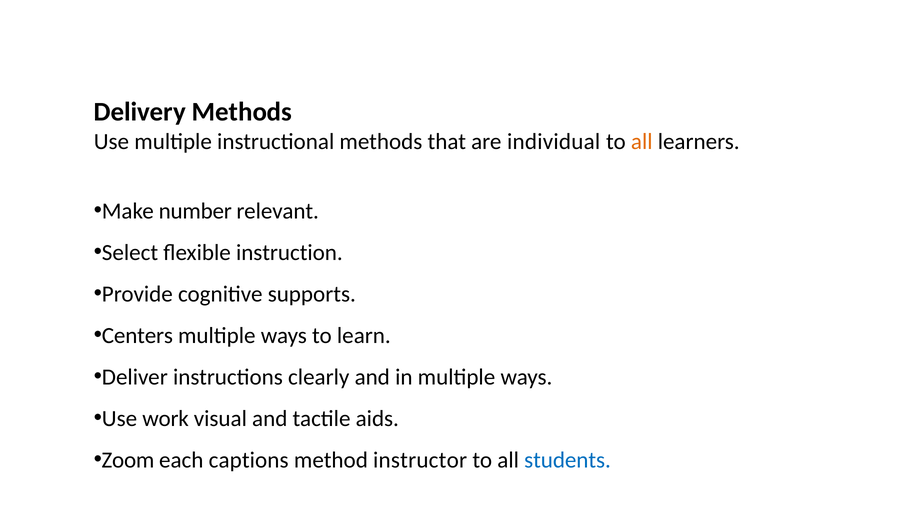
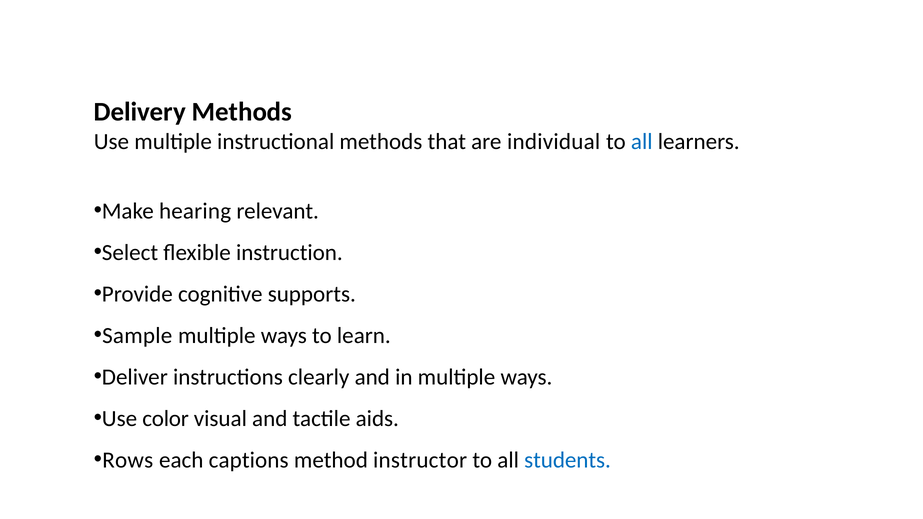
all colour: orange -> blue (642, 142)
number: number -> hearing (195, 211)
Centers: Centers -> Sample (137, 336)
work: work -> color (166, 419)
Zoom: Zoom -> Rows (128, 460)
